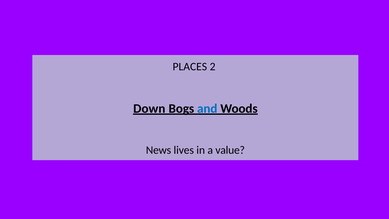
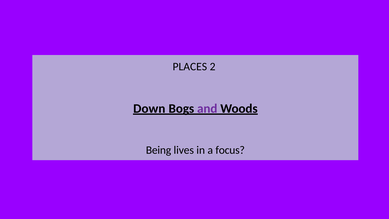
and colour: blue -> purple (207, 108)
News: News -> Being (159, 150)
value: value -> focus (230, 150)
